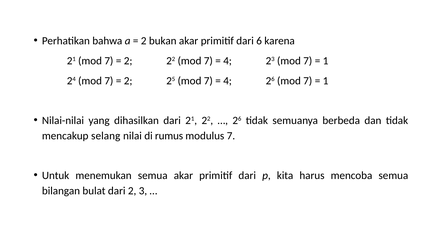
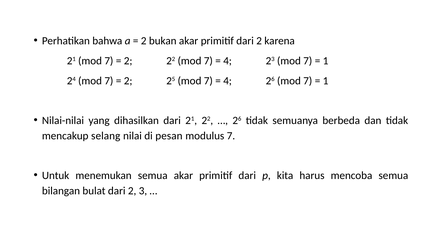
primitif dari 6: 6 -> 2 (259, 41)
rumus: rumus -> pesan (169, 136)
